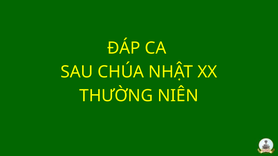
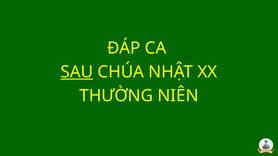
SAU underline: none -> present (77, 72)
